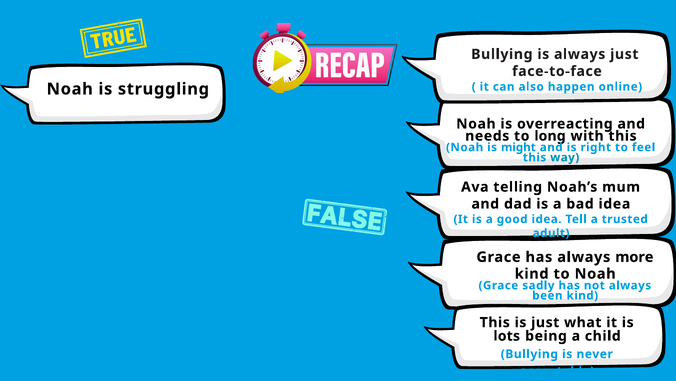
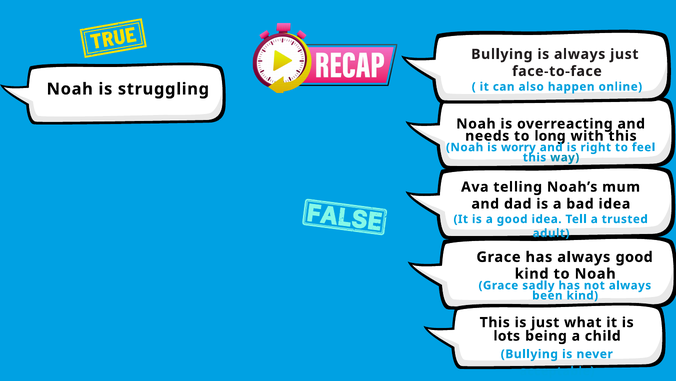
might: might -> worry (518, 147)
always more: more -> good (634, 257)
